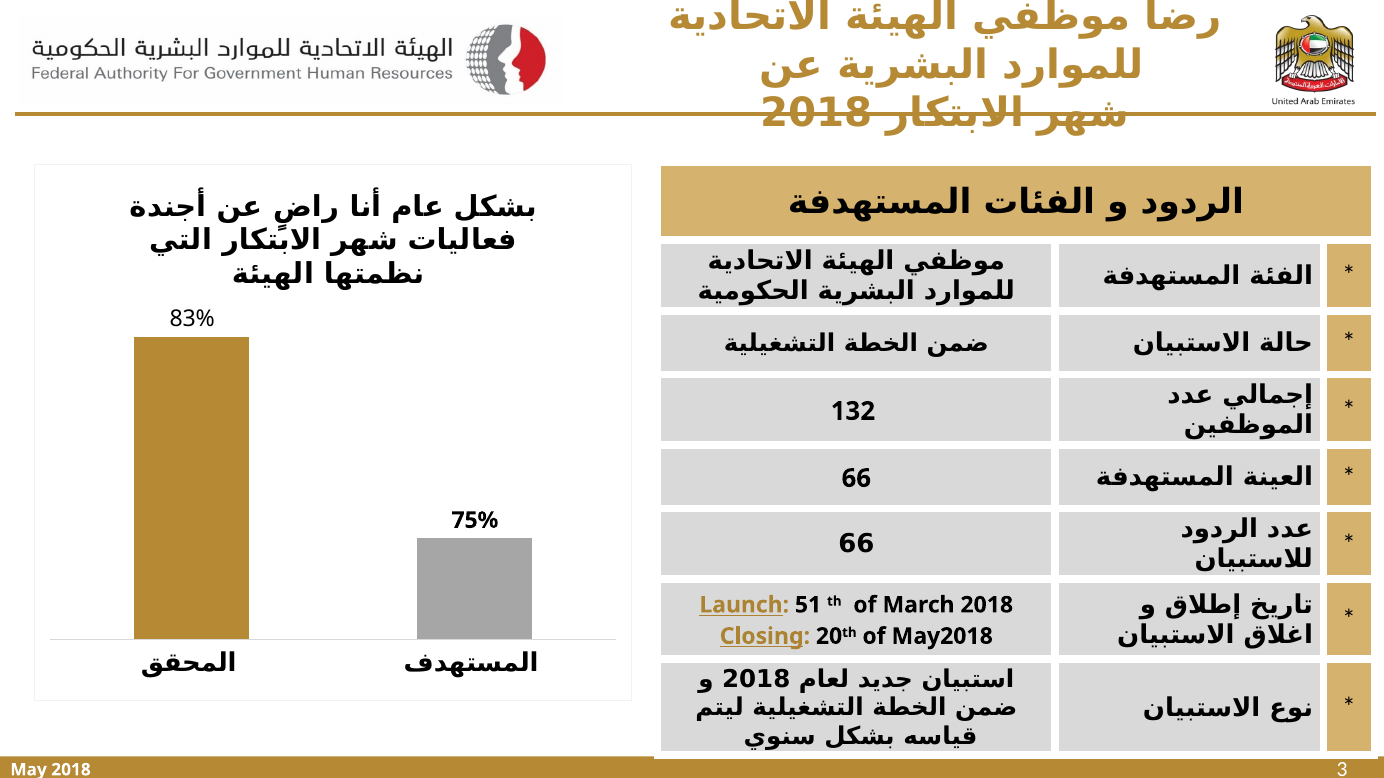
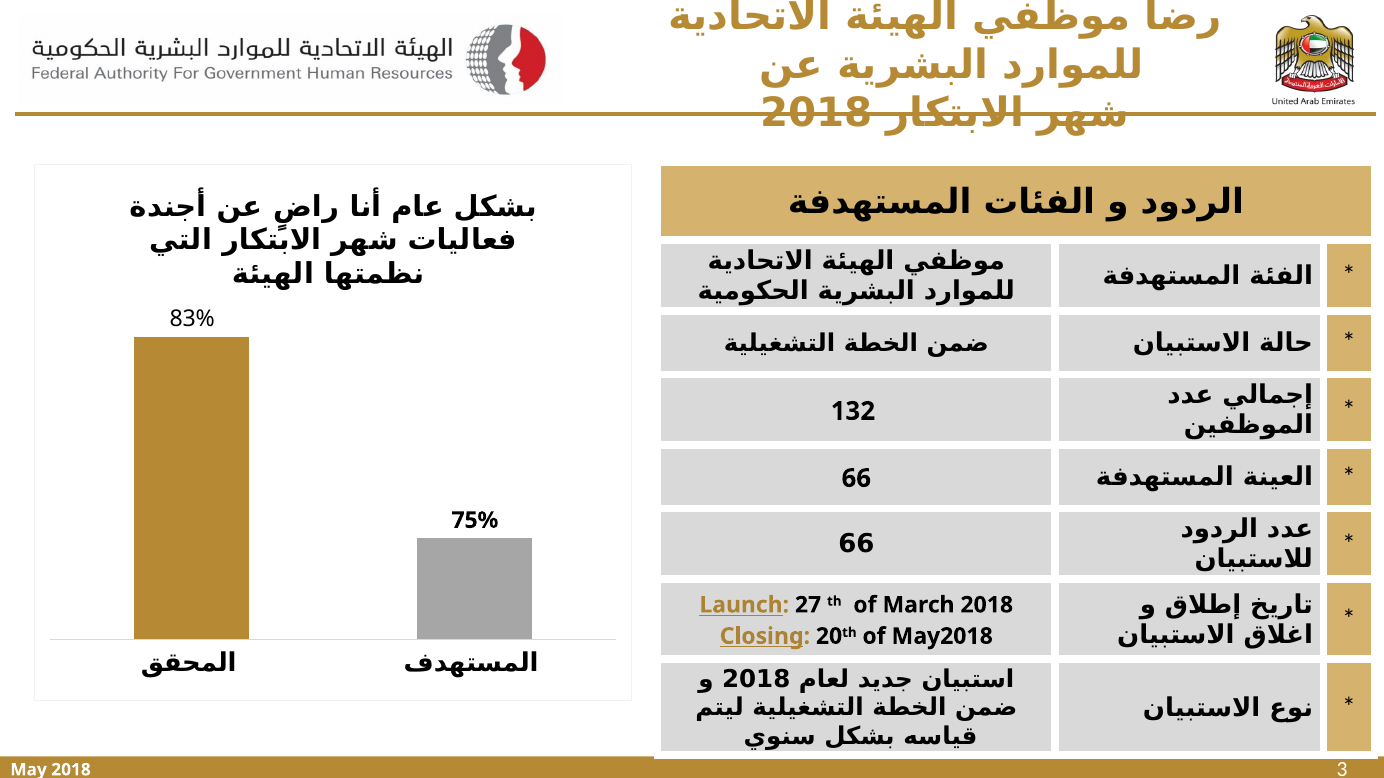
51: 51 -> 27 (808, 605)
